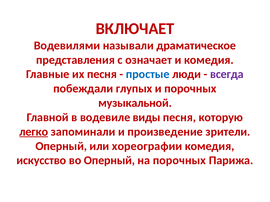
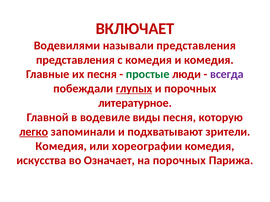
называли драматическое: драматическое -> представления (196, 46)
с означает: означает -> комедия (149, 60)
простые colour: blue -> green (148, 74)
глупых underline: none -> present (134, 89)
музыкальной: музыкальной -> литературное (135, 103)
произведение: произведение -> подхватывают (165, 132)
Оперный: Оперный -> Комедия (61, 146)
искусство: искусство -> искусства (41, 161)
во Оперный: Оперный -> Означает (109, 161)
